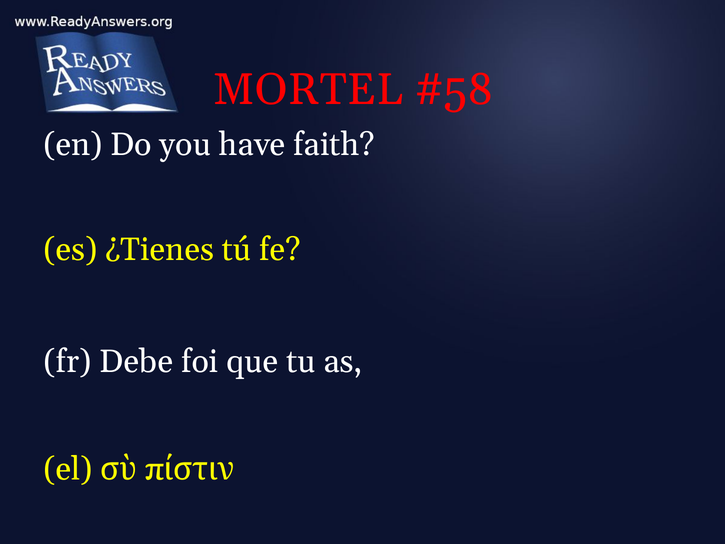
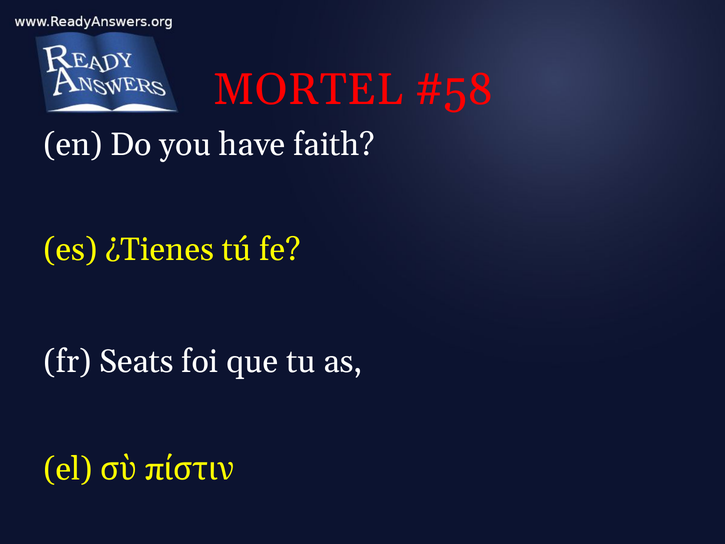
Debe: Debe -> Seats (136, 361)
